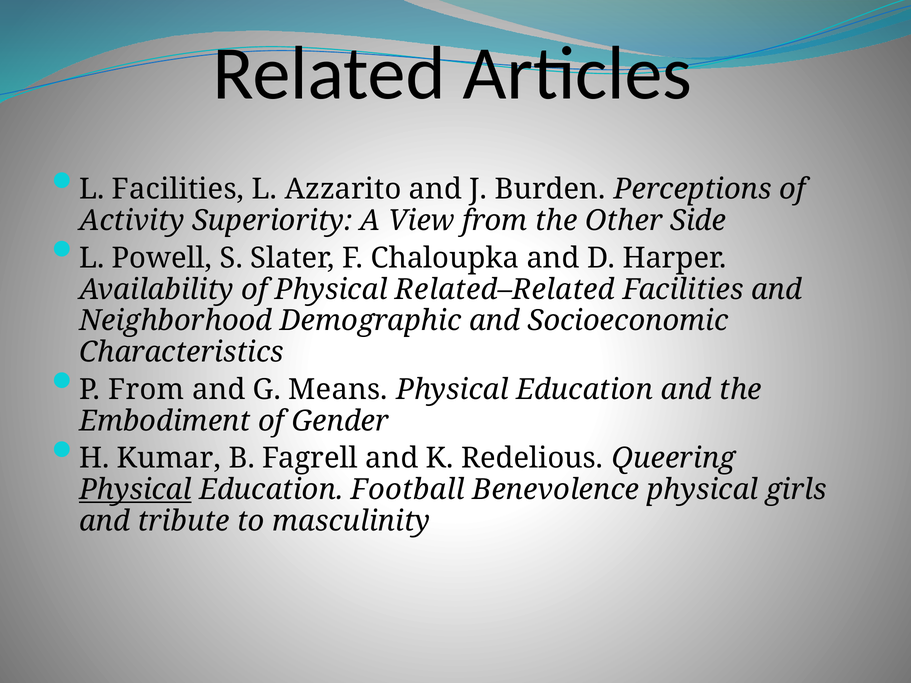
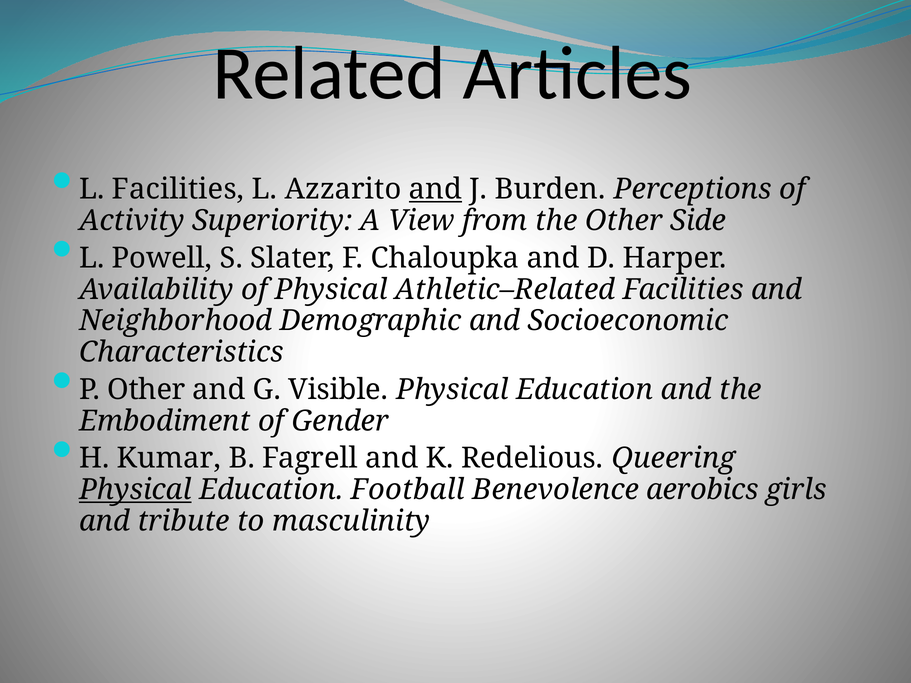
and underline: none -> present (435, 189)
Related–Related: Related–Related -> Athletic–Related (505, 290)
P From: From -> Other (146, 390)
Means: Means -> Visible (338, 390)
Benevolence physical: physical -> aerobics (703, 490)
